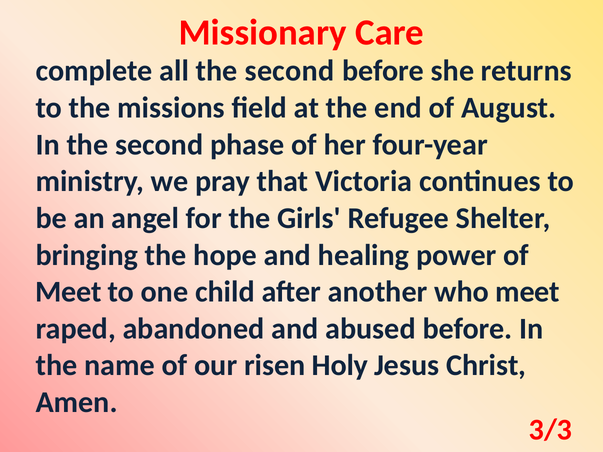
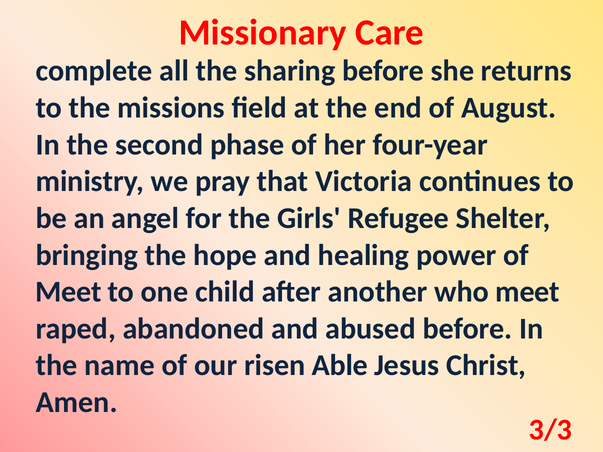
all the second: second -> sharing (290, 71)
Holy: Holy -> Able (340, 366)
